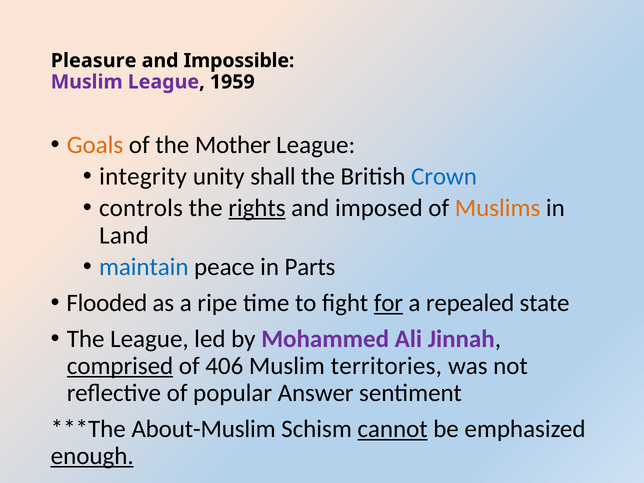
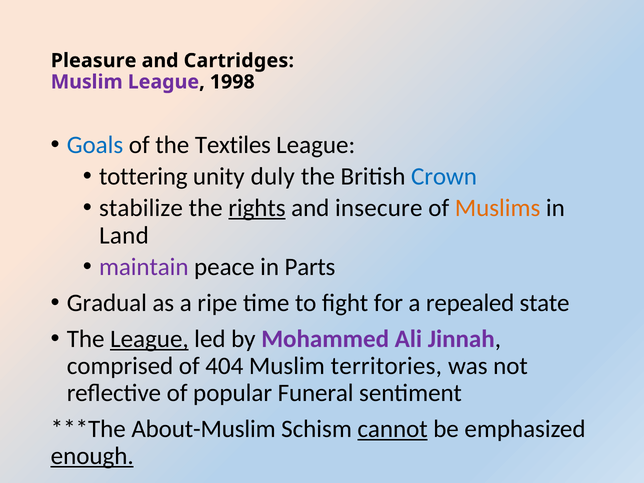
Impossible: Impossible -> Cartridges (239, 61)
1959: 1959 -> 1998 (232, 82)
Goals colour: orange -> blue (95, 145)
Mother: Mother -> Textiles (233, 145)
integrity: integrity -> tottering (143, 177)
shall: shall -> duly (273, 177)
controls: controls -> stabilize (141, 208)
imposed: imposed -> insecure (379, 208)
maintain colour: blue -> purple (144, 267)
Flooded: Flooded -> Gradual (107, 303)
for underline: present -> none (388, 303)
League underline: none -> present (149, 339)
comprised underline: present -> none (120, 366)
406: 406 -> 404 (224, 366)
Answer: Answer -> Funeral (316, 393)
